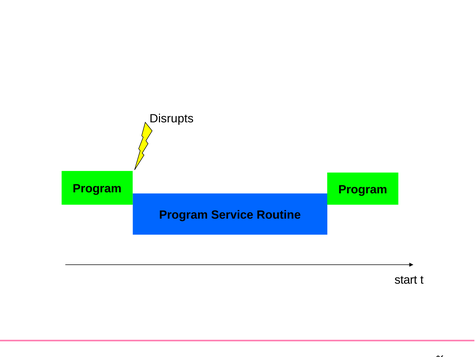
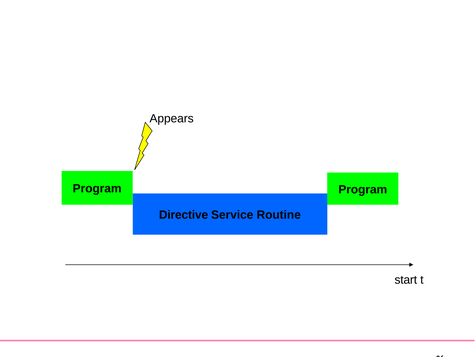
Disrupts: Disrupts -> Appears (172, 118)
Program: Program -> Directive (184, 214)
